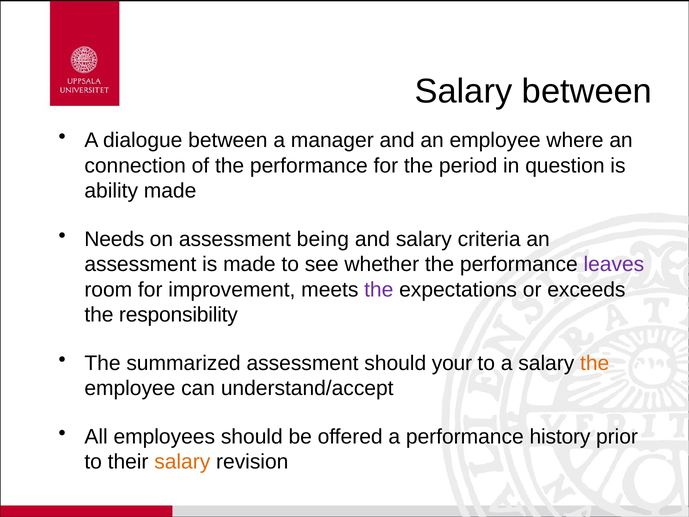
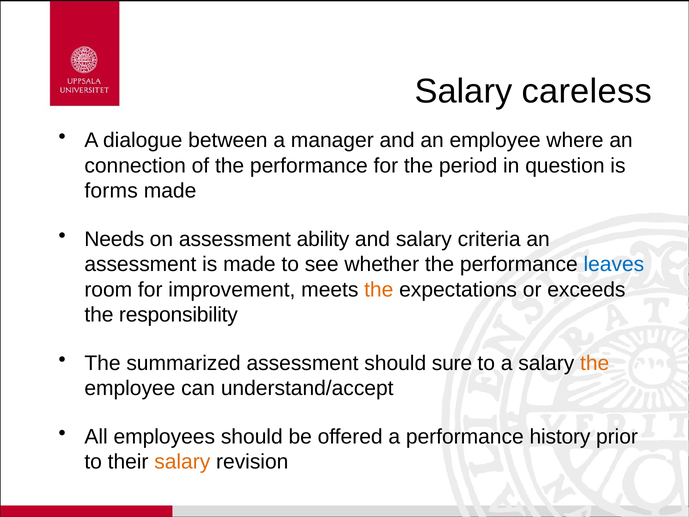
Salary between: between -> careless (587, 91)
ability: ability -> forms (111, 191)
being: being -> ability (323, 239)
leaves colour: purple -> blue (614, 264)
the colour: purple -> orange (379, 290)
your: your -> sure (452, 363)
